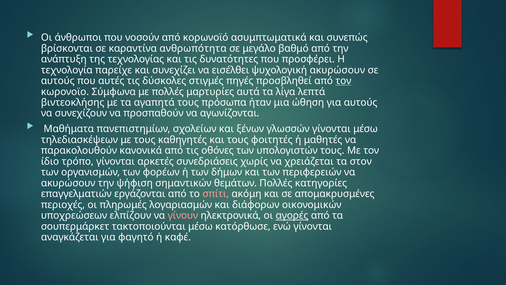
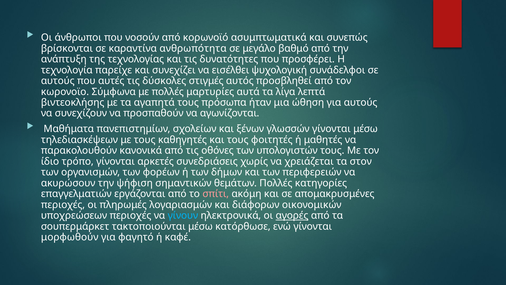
ψυχολογική ακυρώσουν: ακυρώσουν -> συνάδελφοι (337, 70)
πηγές: πηγές -> αυτός (240, 81)
τον underline: present -> none (343, 81)
υποχρεώσεων ελπίζουν: ελπίζουν -> περιοχές (130, 215)
γίνουν colour: pink -> light blue (183, 215)
αναγκάζεται: αναγκάζεται -> μορφωθούν (70, 237)
